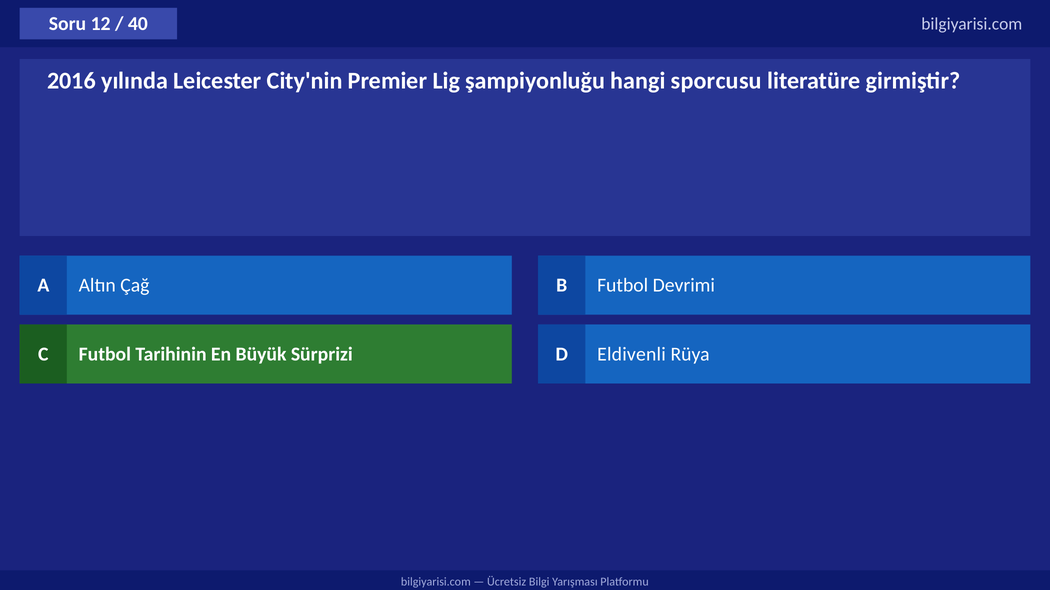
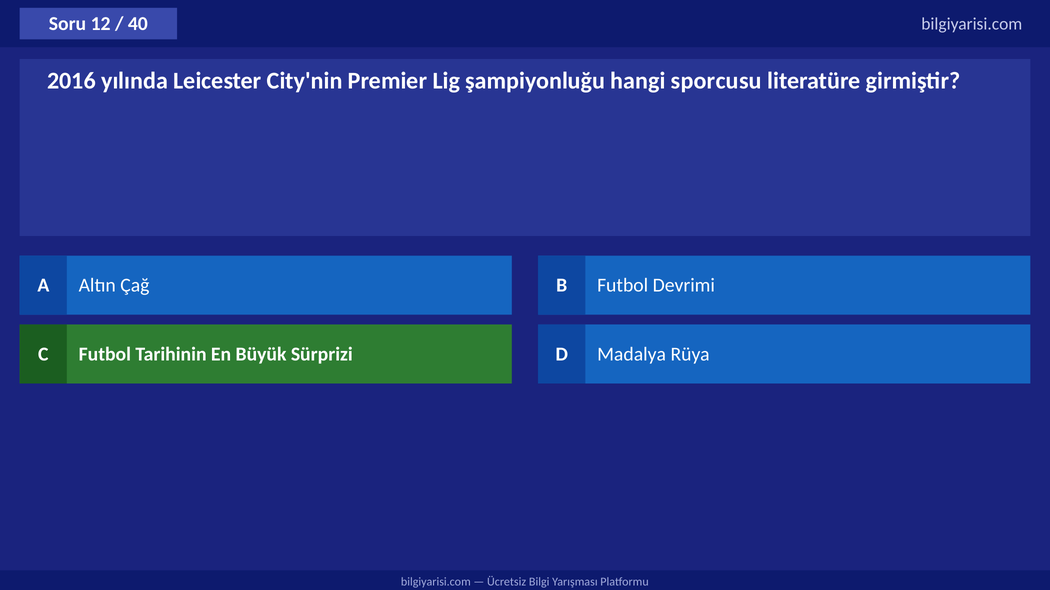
Eldivenli: Eldivenli -> Madalya (632, 355)
